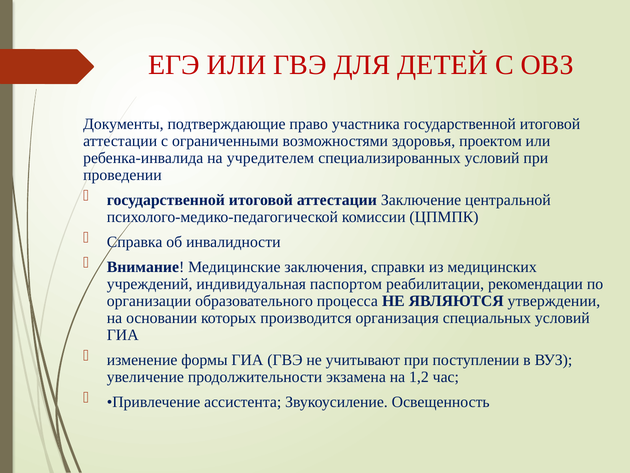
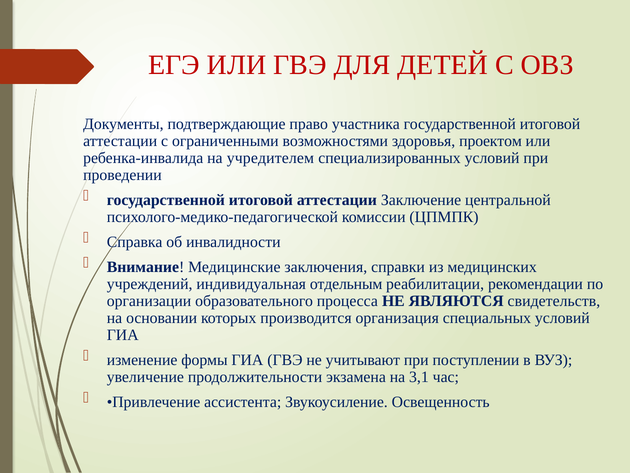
паспортом: паспортом -> отдельным (346, 284)
утверждении: утверждении -> свидетельств (554, 301)
1,2: 1,2 -> 3,1 (419, 377)
